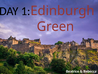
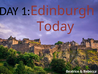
Green: Green -> Today (55, 26)
